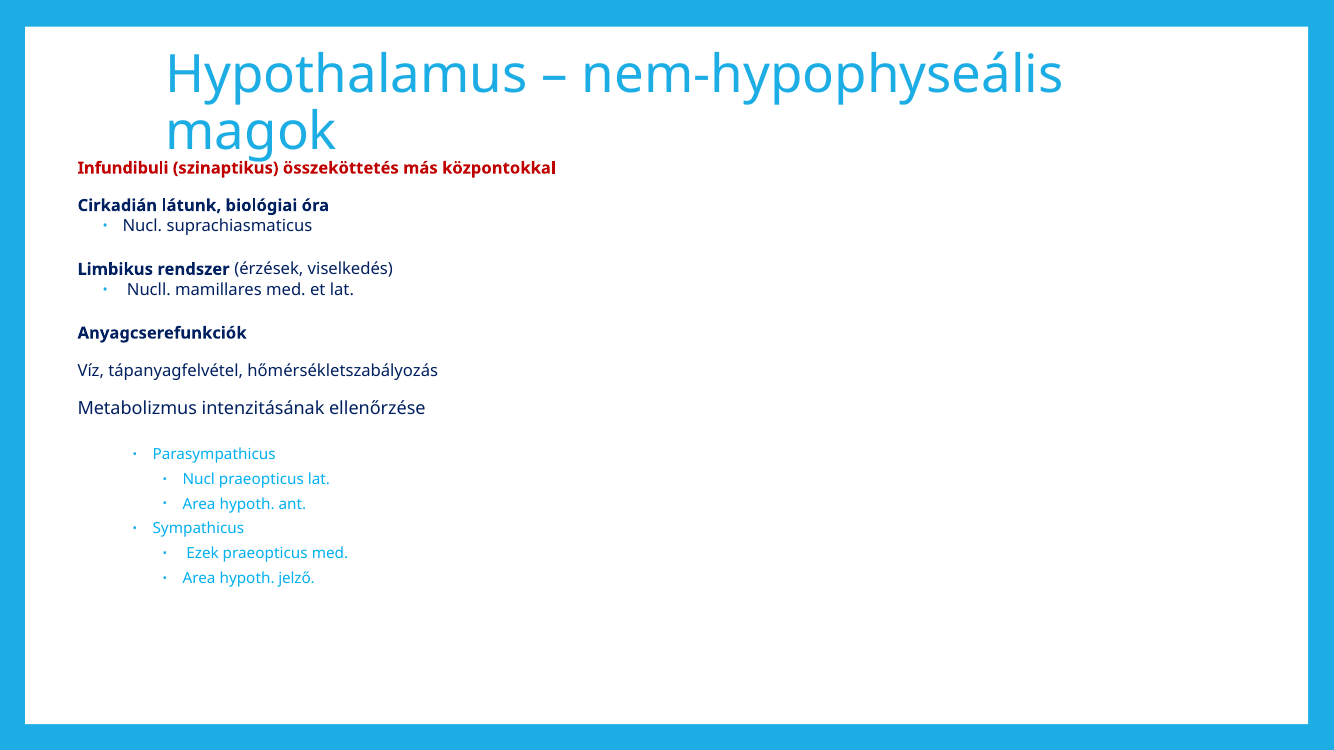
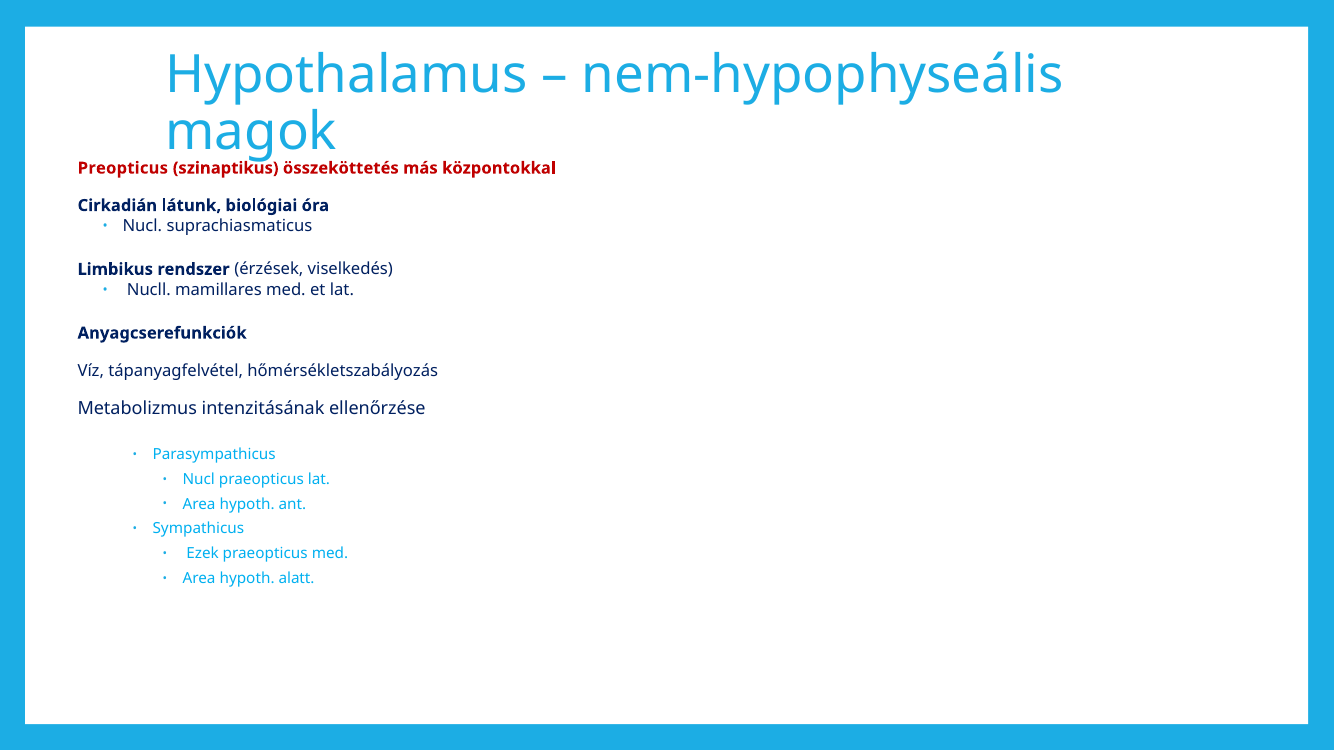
Infundibuli: Infundibuli -> Preopticus (123, 168)
jelző: jelző -> alatt (297, 579)
